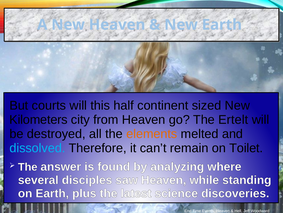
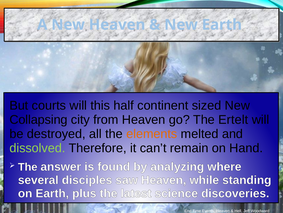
Kilometers: Kilometers -> Collapsing (38, 119)
dissolved colour: light blue -> light green (37, 148)
Toilet: Toilet -> Hand (246, 148)
